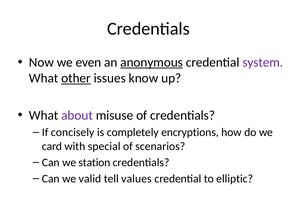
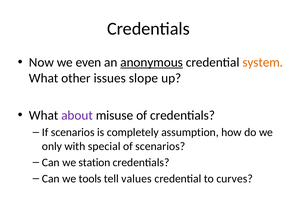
system colour: purple -> orange (263, 62)
other underline: present -> none (76, 78)
know: know -> slope (143, 78)
If concisely: concisely -> scenarios (73, 132)
encryptions: encryptions -> assumption (190, 132)
card: card -> only (52, 146)
valid: valid -> tools (90, 178)
elliptic: elliptic -> curves (235, 178)
